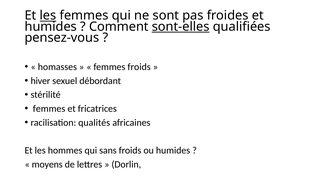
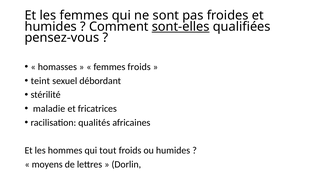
les underline: present -> none (48, 15)
hiver: hiver -> teint (40, 81)
femmes: femmes -> maladie (49, 108)
sans: sans -> tout (108, 150)
